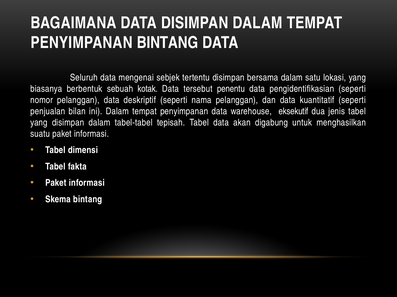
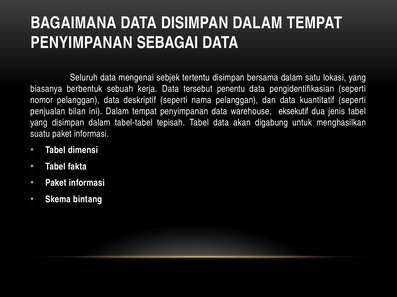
PENYIMPANAN BINTANG: BINTANG -> SEBAGAI (168, 43)
kotak: kotak -> kerja (148, 89)
